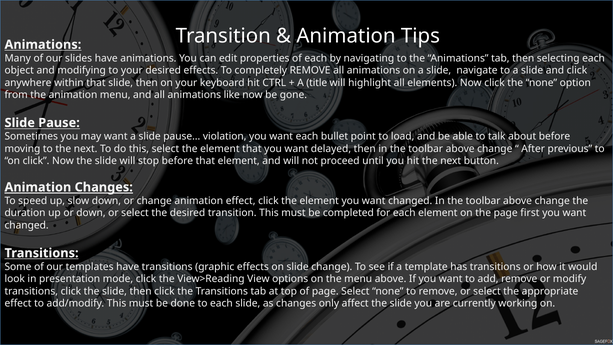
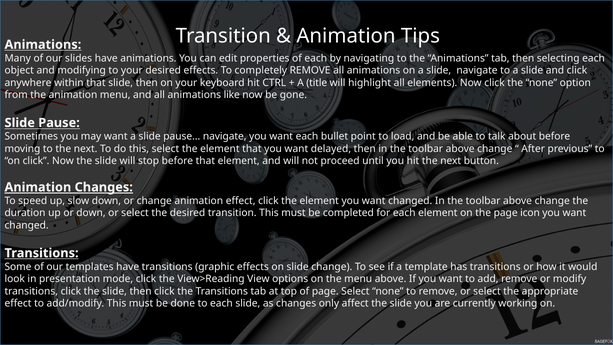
pause… violation: violation -> navigate (225, 136)
first: first -> icon (530, 213)
